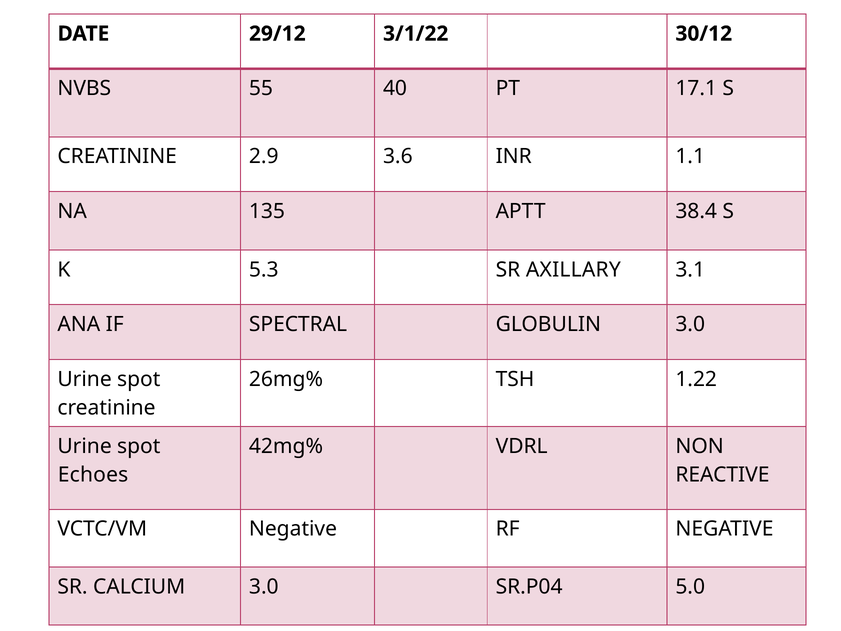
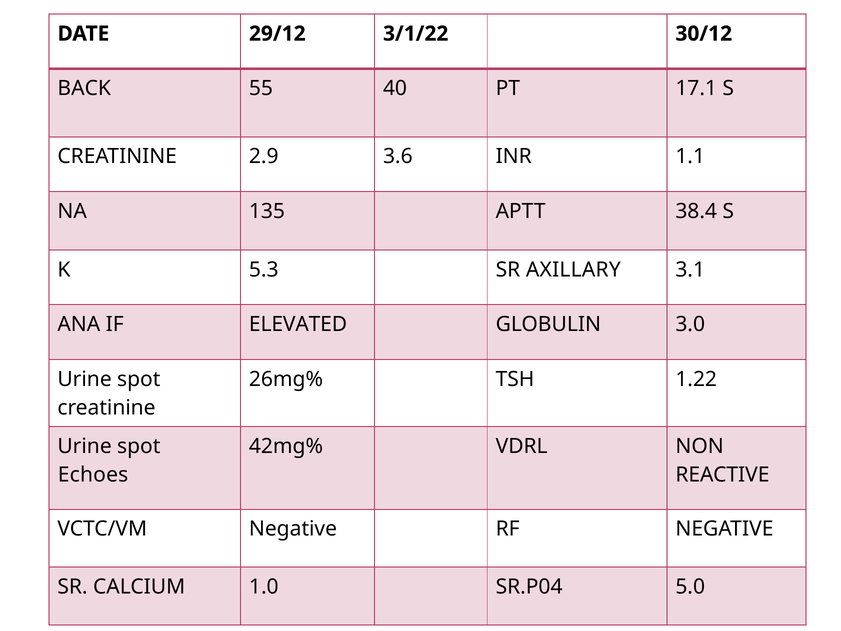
NVBS: NVBS -> BACK (84, 88)
SPECTRAL: SPECTRAL -> ELEVATED (298, 324)
CALCIUM 3.0: 3.0 -> 1.0 (264, 587)
